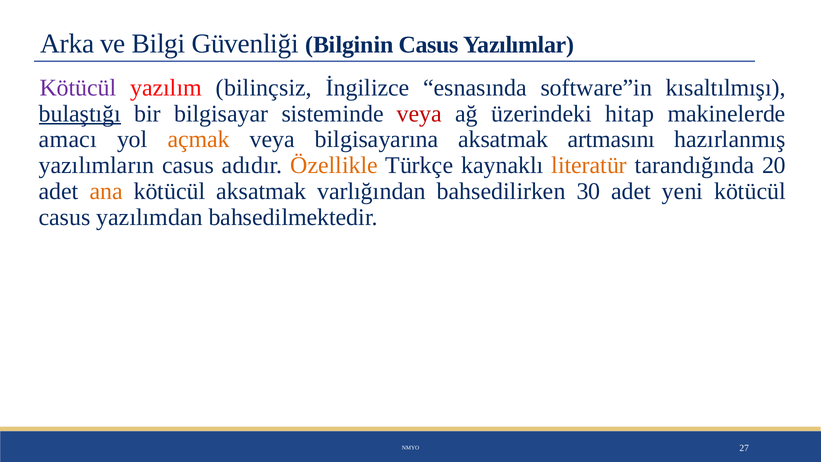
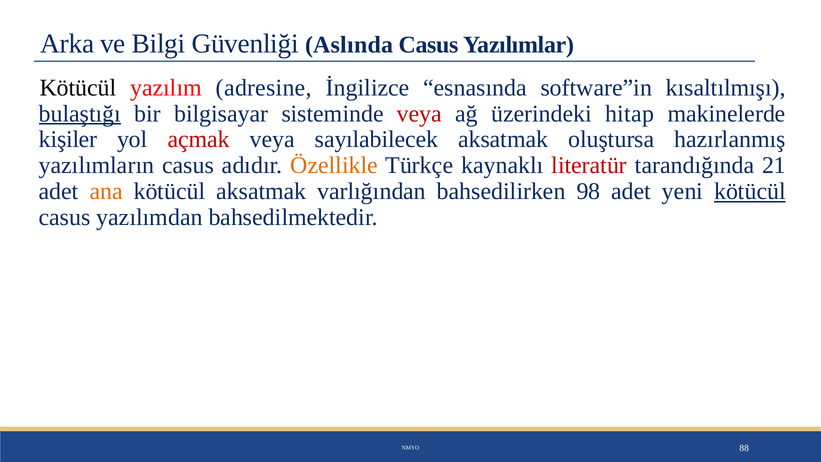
Bilginin: Bilginin -> Aslında (349, 45)
Kötücül colour: purple -> black (78, 88)
bilinçsiz: bilinçsiz -> adresine (264, 88)
amacı: amacı -> kişiler (68, 139)
açmak colour: orange -> red (199, 139)
bilgisayarına: bilgisayarına -> sayılabilecek (377, 139)
artmasını: artmasını -> oluştursa (611, 139)
literatür colour: orange -> red (589, 165)
20: 20 -> 21 (774, 165)
30: 30 -> 98 (588, 191)
kötücül underline: none -> present (750, 191)
27: 27 -> 88 (744, 448)
